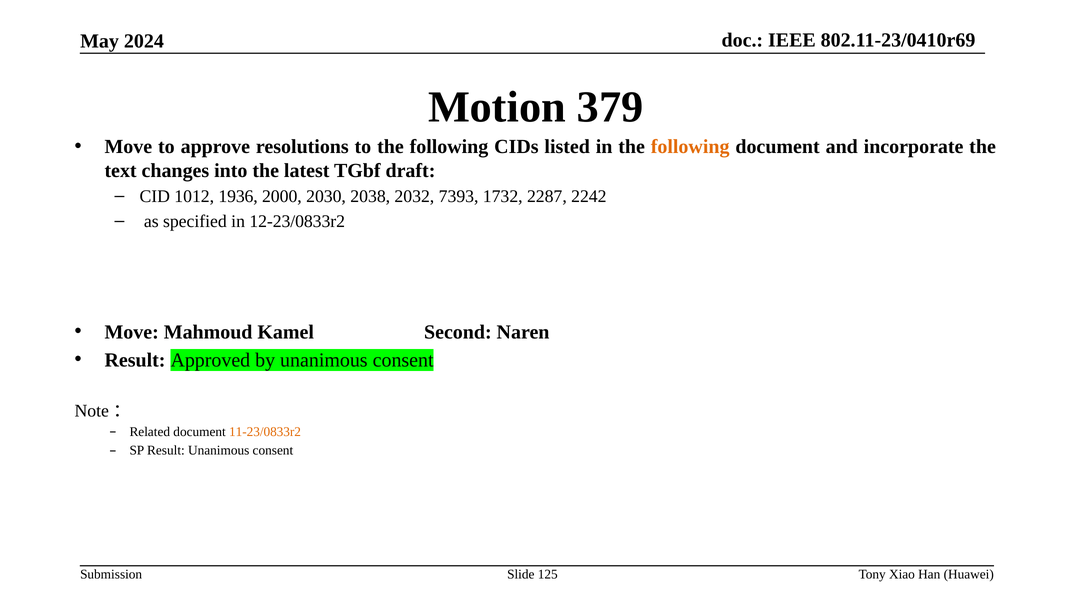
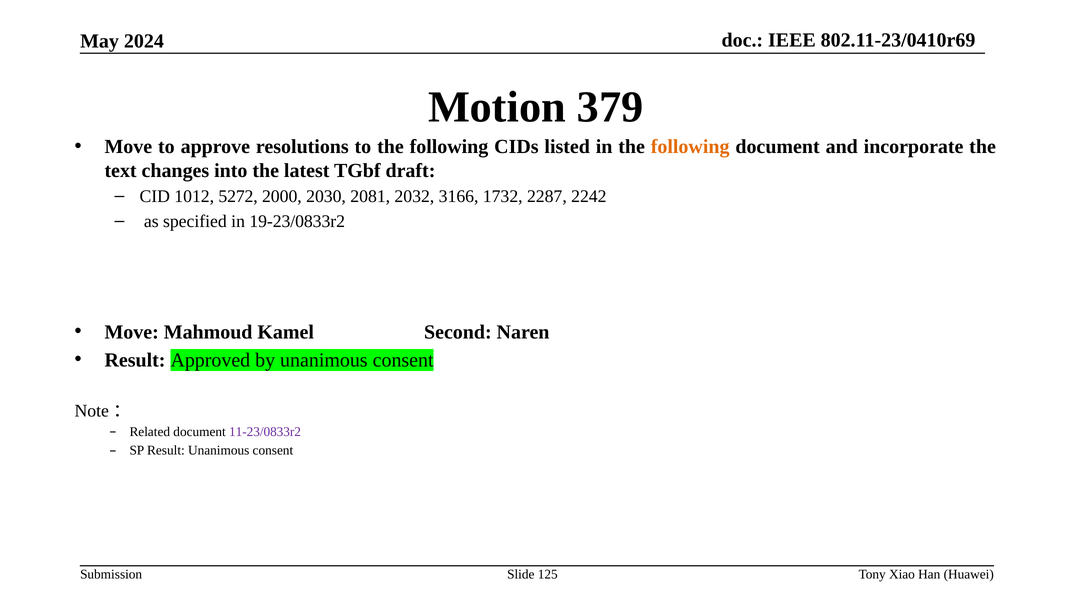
1936: 1936 -> 5272 (238, 197)
2038: 2038 -> 2081 (370, 197)
7393: 7393 -> 3166 (459, 197)
12-23/0833r2: 12-23/0833r2 -> 19-23/0833r2 (297, 221)
11-23/0833r2 colour: orange -> purple (265, 432)
